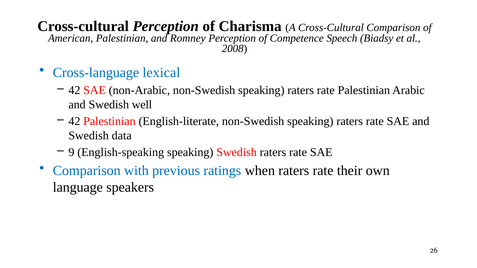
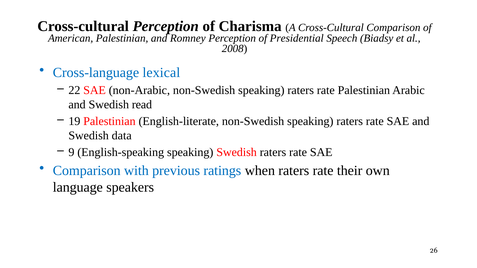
Competence: Competence -> Presidential (297, 38)
42: 42 -> 22 (74, 90)
well: well -> read (142, 105)
42: 42 -> 19 (74, 121)
